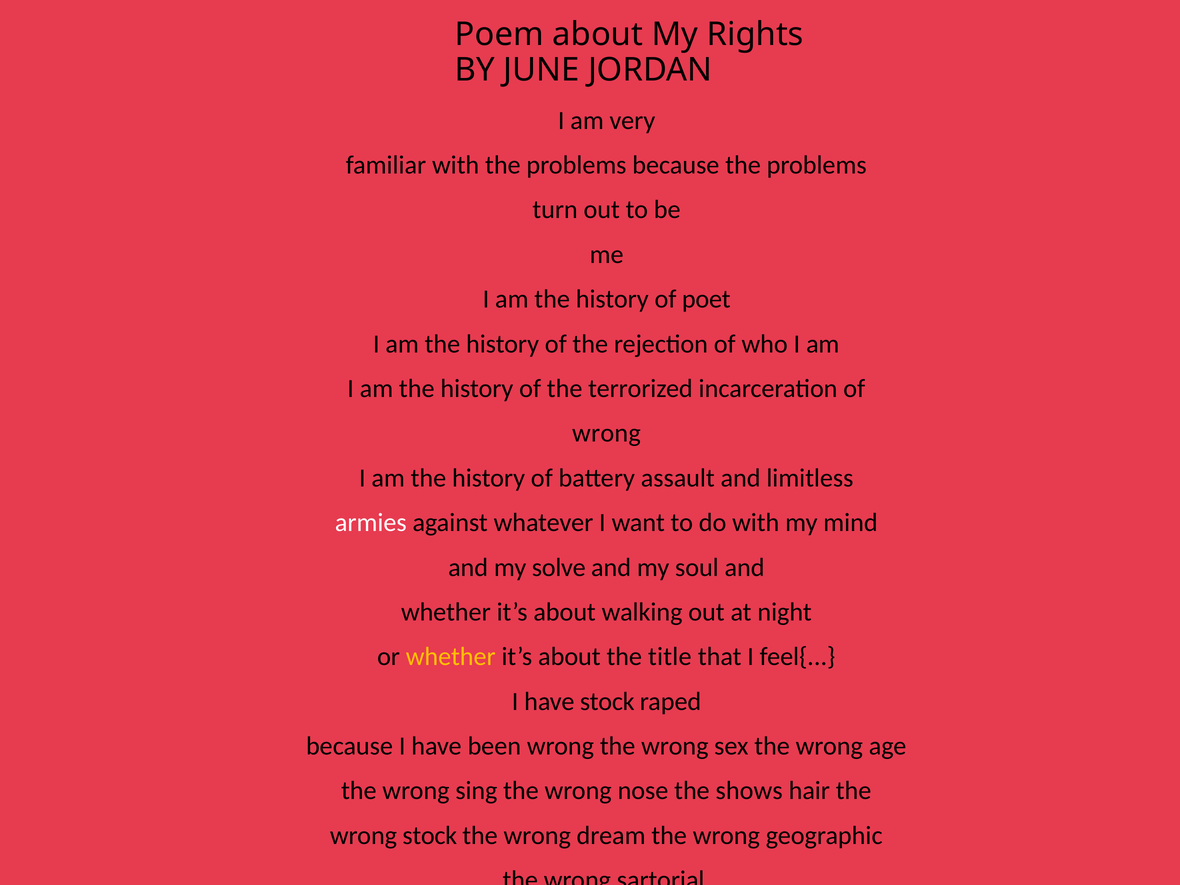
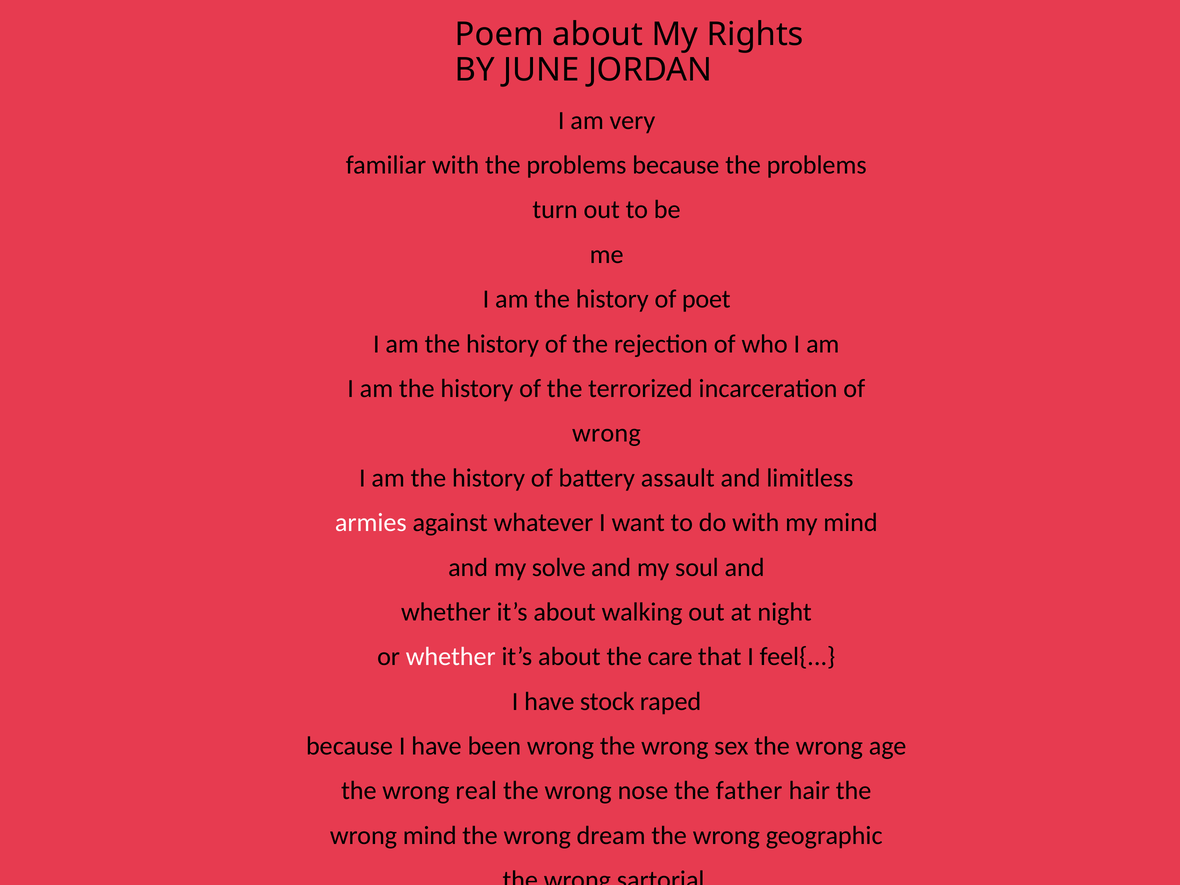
whether colour: yellow -> white (451, 657)
title: title -> care (670, 657)
sing: sing -> real (476, 791)
shows: shows -> father (749, 791)
wrong stock: stock -> mind (430, 836)
